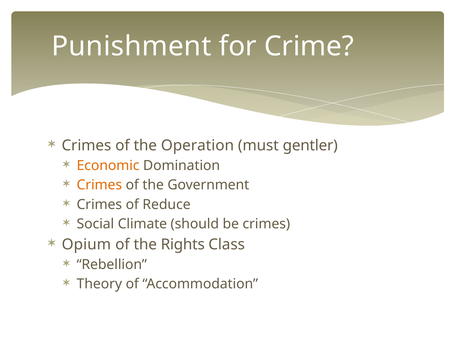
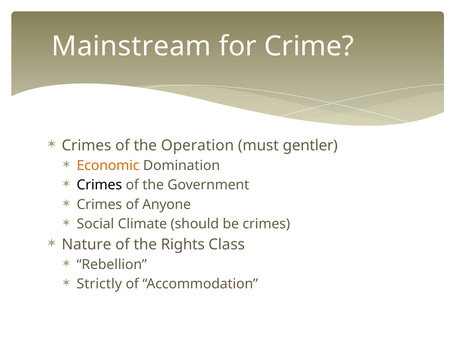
Punishment: Punishment -> Mainstream (131, 46)
Crimes colour: orange -> black (99, 185)
Reduce: Reduce -> Anyone (167, 205)
Opium: Opium -> Nature (86, 245)
Theory: Theory -> Strictly (99, 284)
